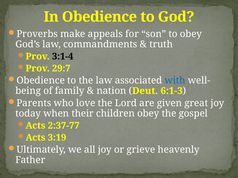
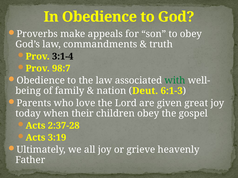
29:7: 29:7 -> 98:7 (61, 69)
with colour: blue -> green (175, 81)
2:37-77: 2:37-77 -> 2:37-28 (64, 126)
